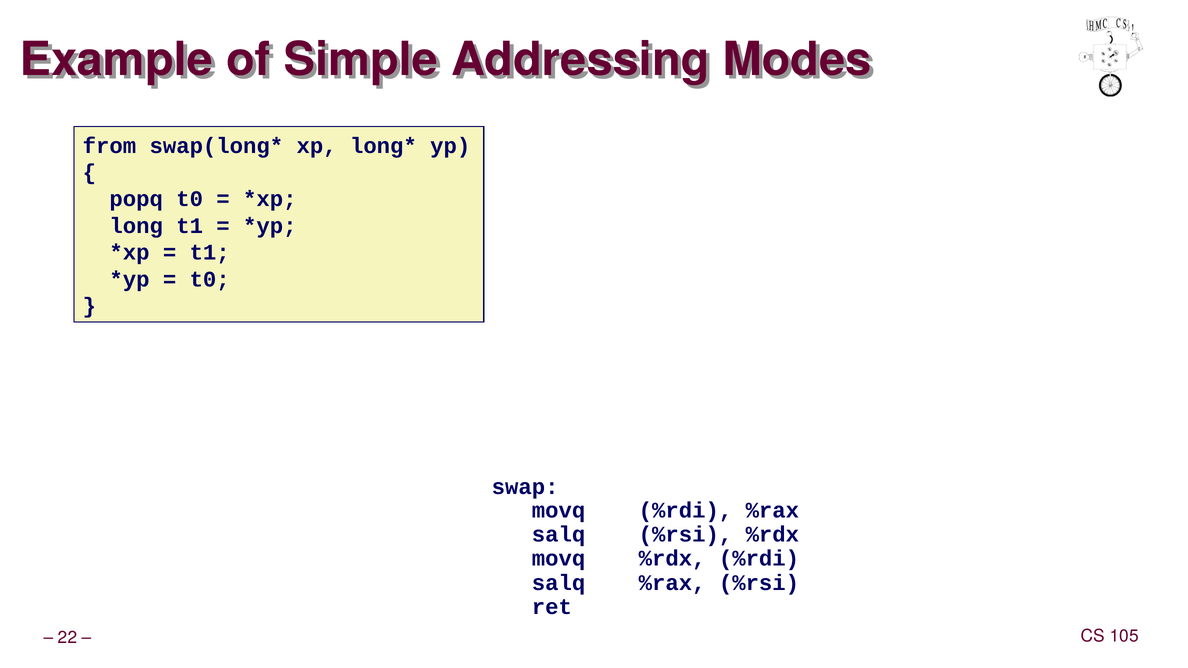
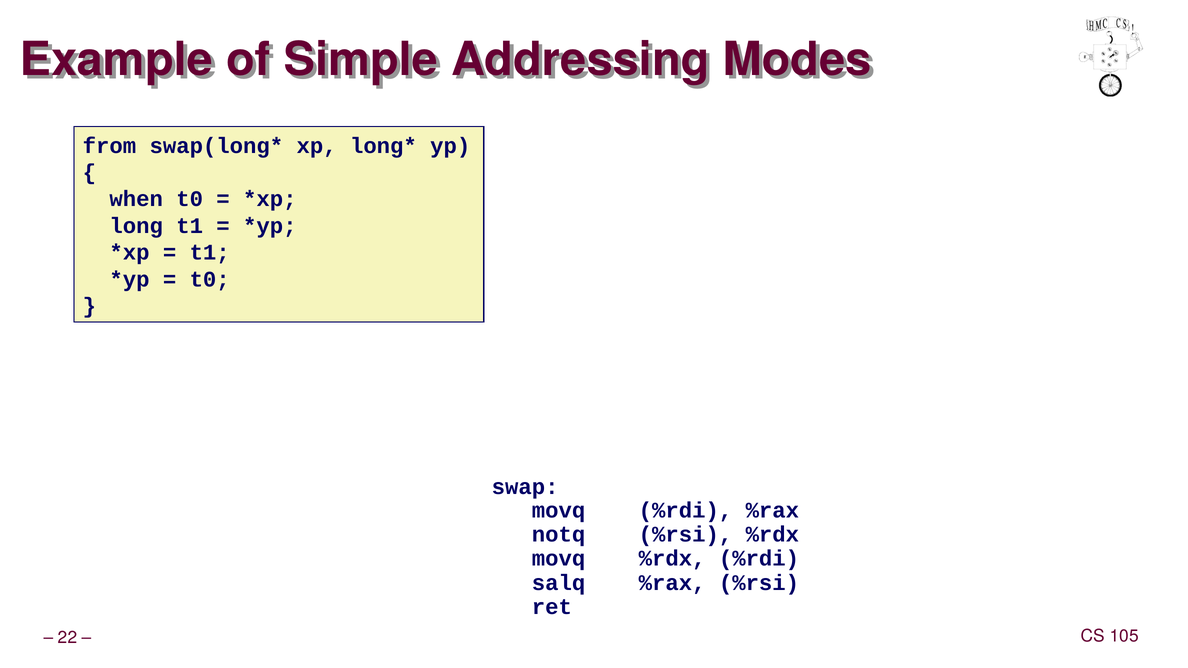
popq: popq -> when (136, 199)
salq: salq -> notq (559, 535)
